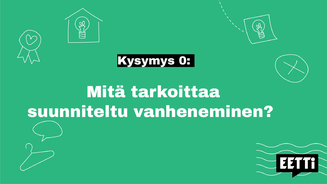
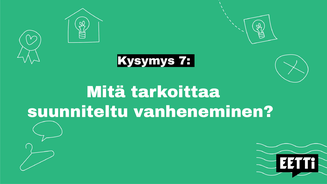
0: 0 -> 7 (185, 61)
